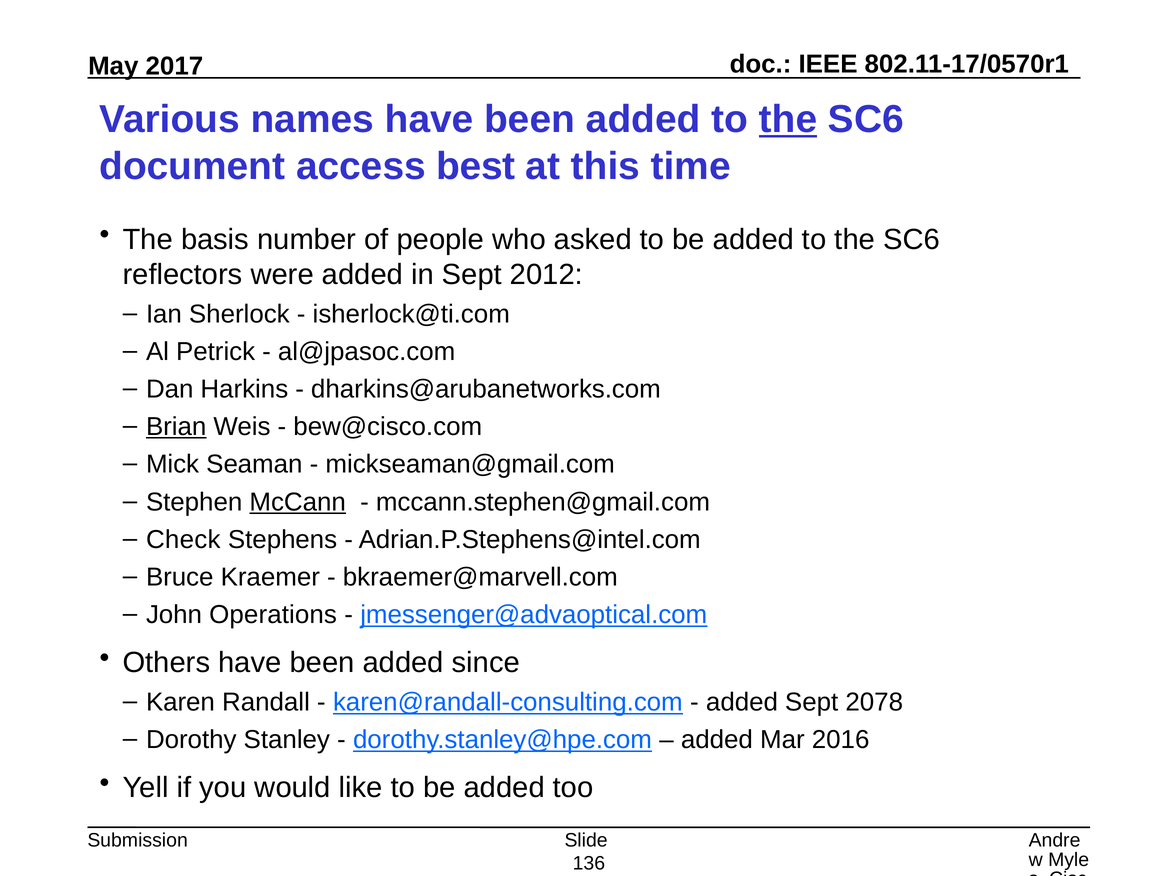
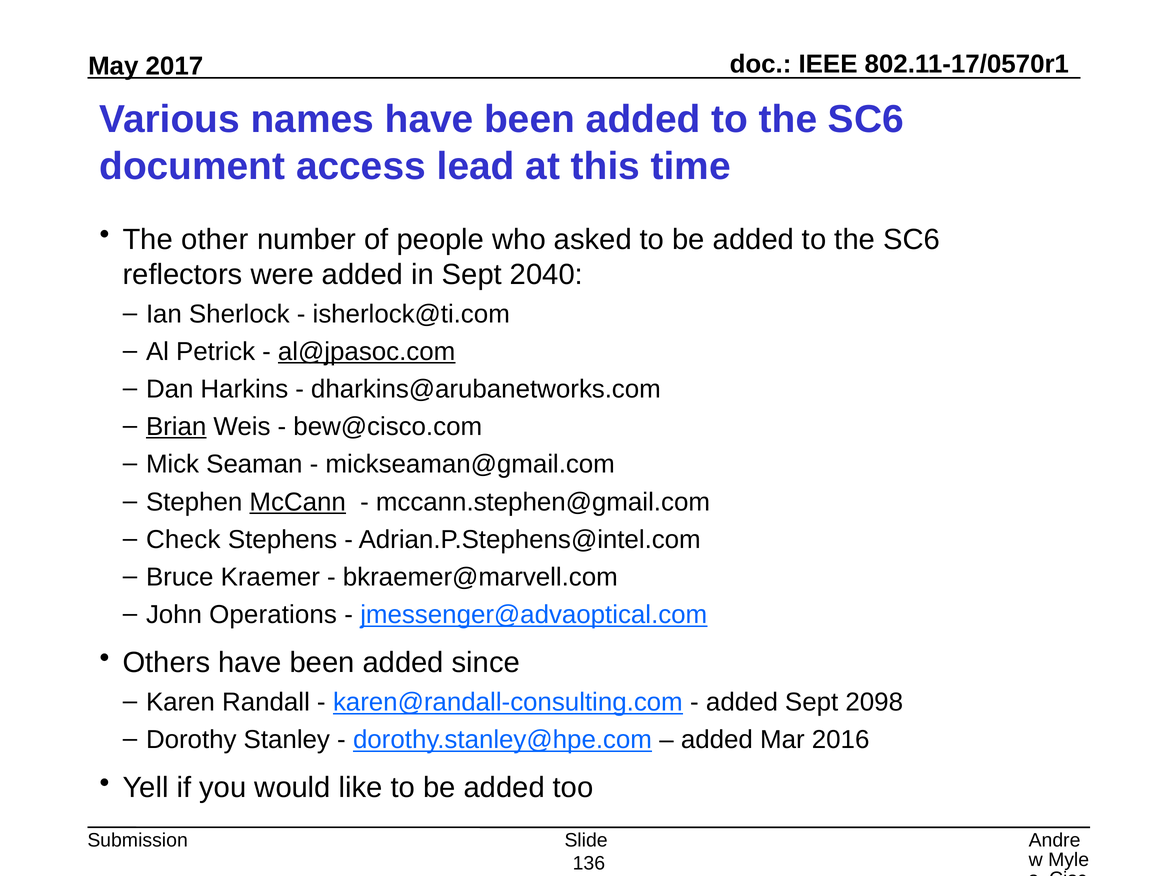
the underline: present -> none (788, 120)
best: best -> lead (476, 166)
basis: basis -> other (215, 240)
2012: 2012 -> 2040 (547, 275)
al@jpasoc.com underline: none -> present (367, 352)
2078: 2078 -> 2098 (874, 702)
